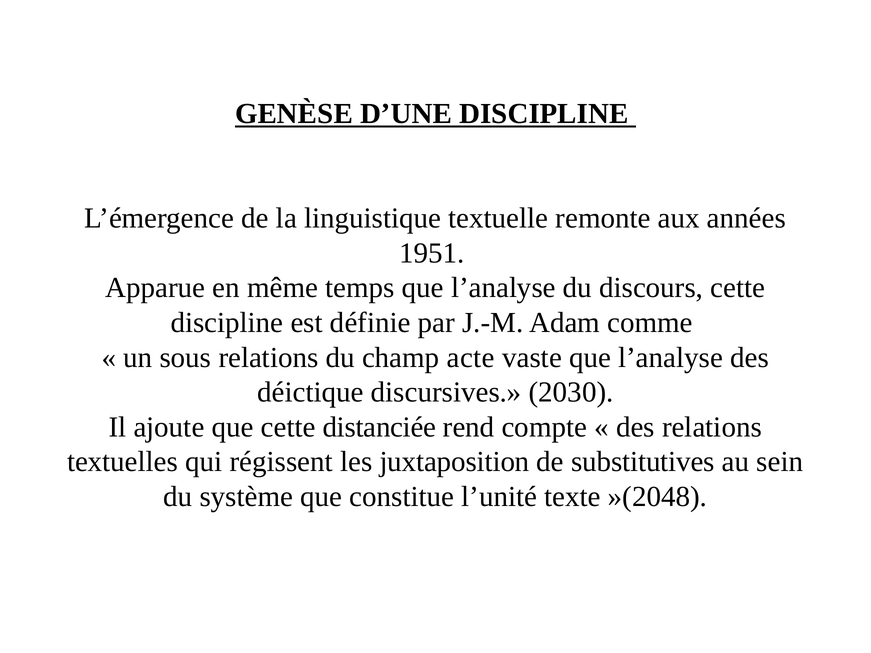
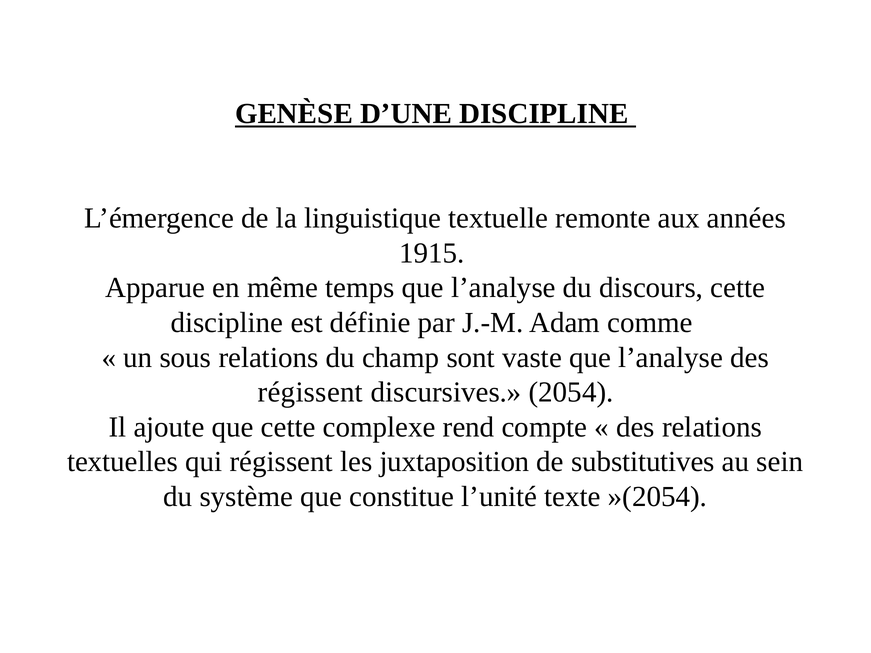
1951: 1951 -> 1915 (432, 253)
acte: acte -> sont (471, 358)
déictique: déictique -> régissent (310, 392)
2030: 2030 -> 2054 (571, 392)
distanciée: distanciée -> complexe (379, 427)
»(2048: »(2048 -> »(2054 (658, 497)
